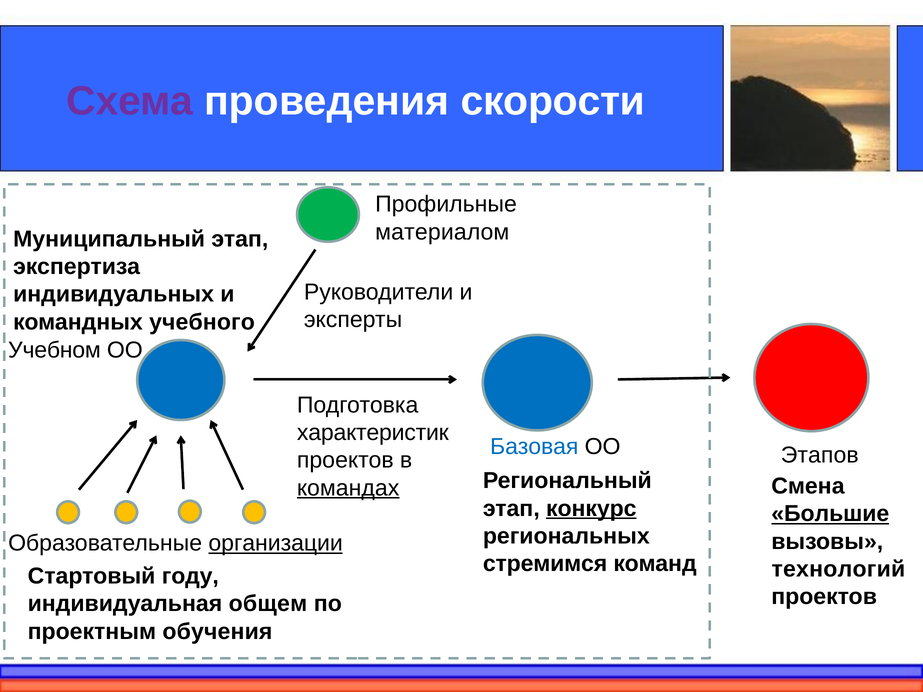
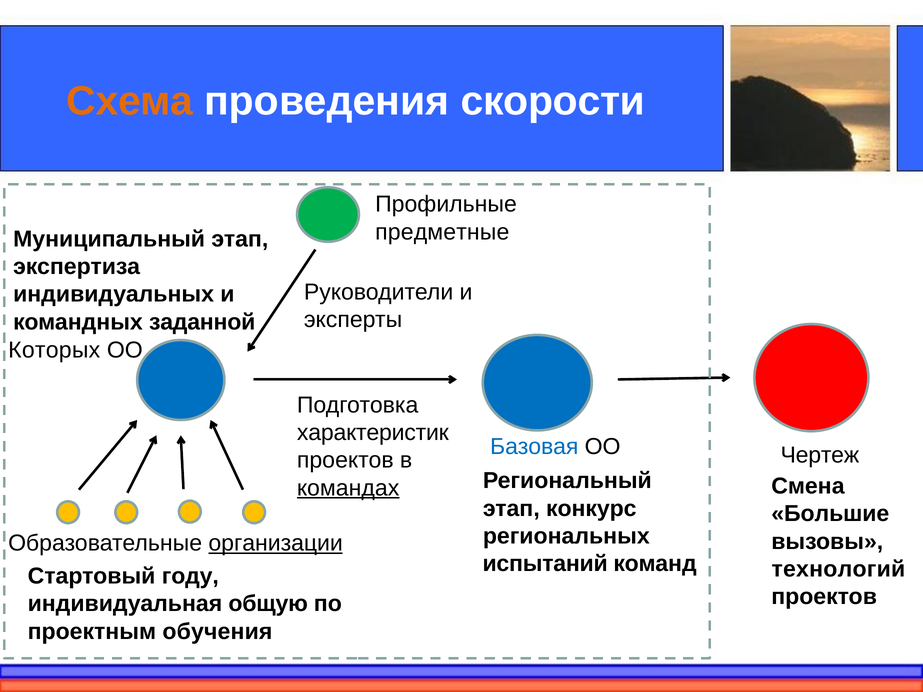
Схема colour: purple -> orange (130, 101)
материалом: материалом -> предметные (442, 232)
учебного: учебного -> заданной (202, 322)
Учебном: Учебном -> Которых (54, 350)
Этапов: Этапов -> Чертеж (820, 456)
конкурс underline: present -> none (591, 509)
Большие underline: present -> none (830, 514)
стремимся: стремимся -> испытаний (545, 564)
общем: общем -> общую (268, 604)
